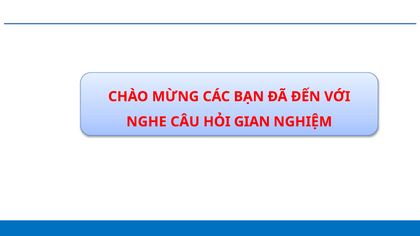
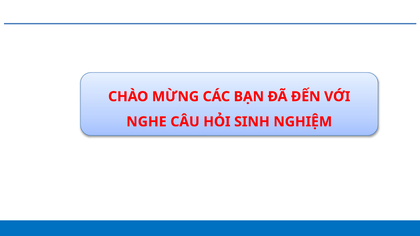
GIAN: GIAN -> SINH (252, 122)
